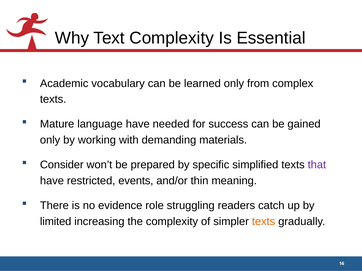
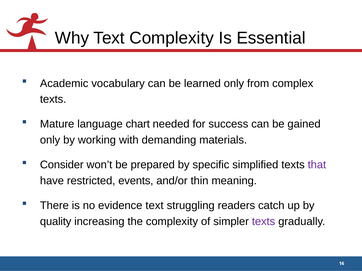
language have: have -> chart (138, 124)
evidence role: role -> text (155, 206)
limited: limited -> quality (56, 222)
texts colour: orange -> purple (264, 222)
